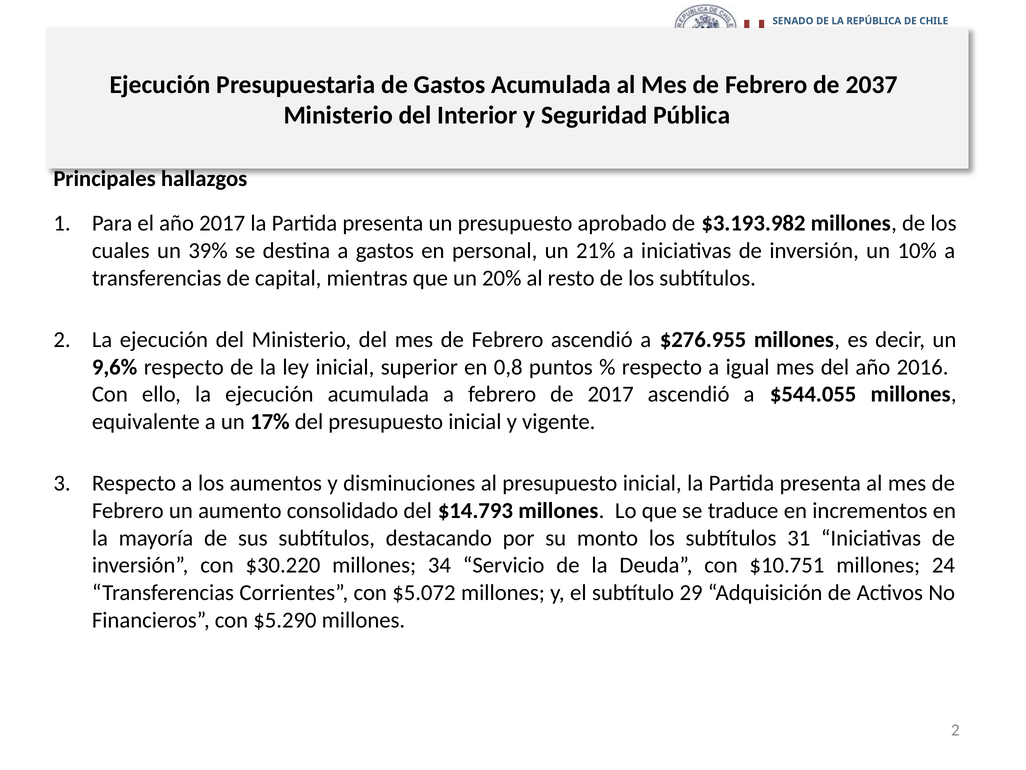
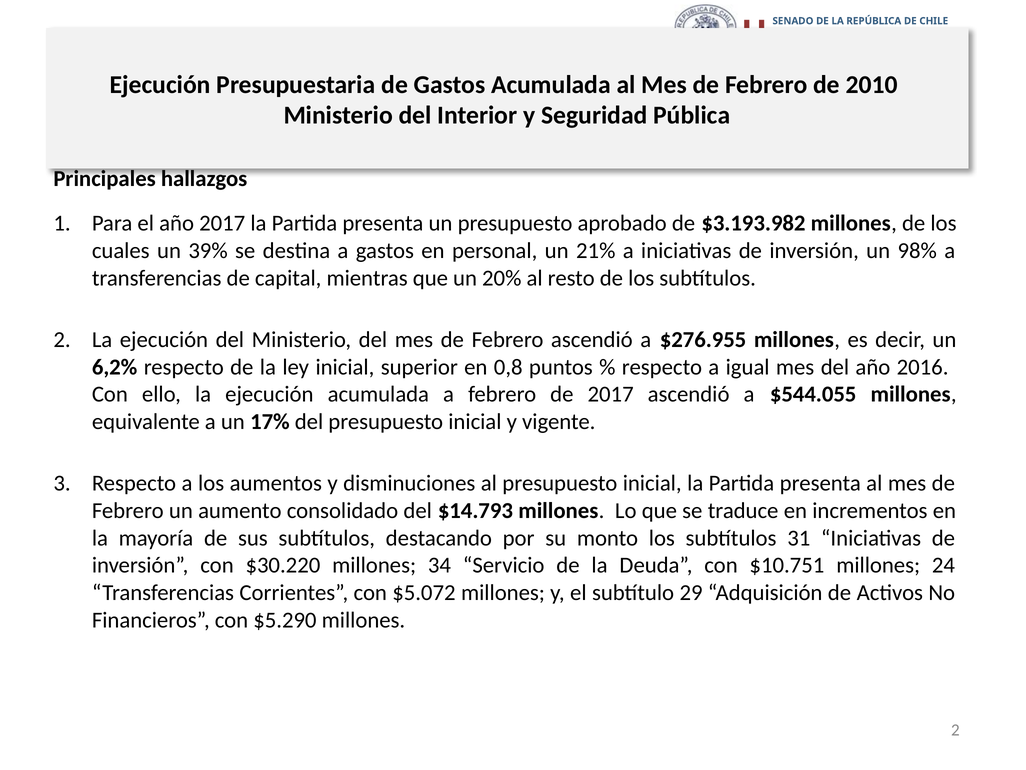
2037: 2037 -> 2010 (872, 85)
10%: 10% -> 98% (917, 251)
9,6%: 9,6% -> 6,2% (115, 367)
